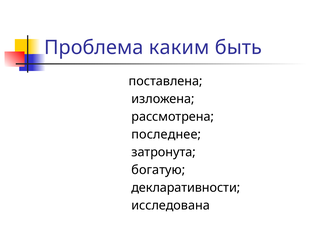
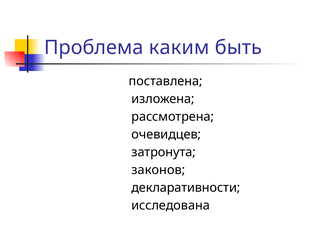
последнее: последнее -> очевидцев (166, 134)
богатую: богатую -> законов (158, 170)
